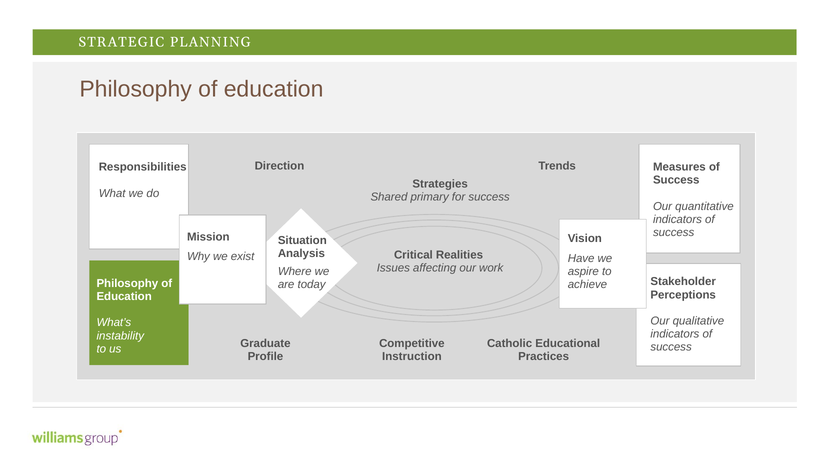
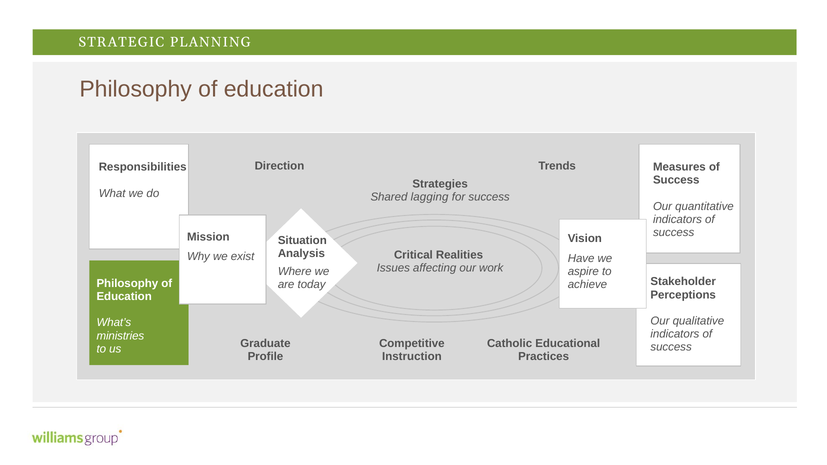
primary: primary -> lagging (430, 197)
instability: instability -> ministries (120, 336)
